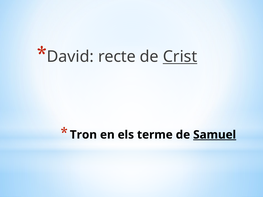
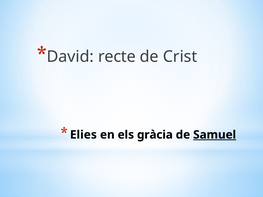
Crist underline: present -> none (180, 57)
Tron: Tron -> Elies (83, 135)
terme: terme -> gràcia (155, 135)
